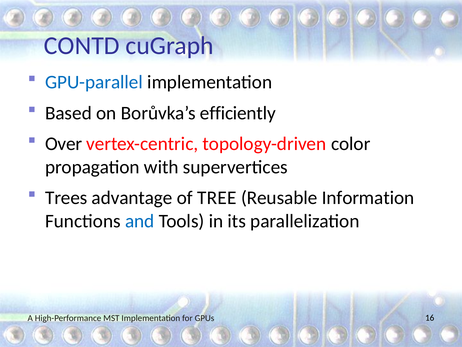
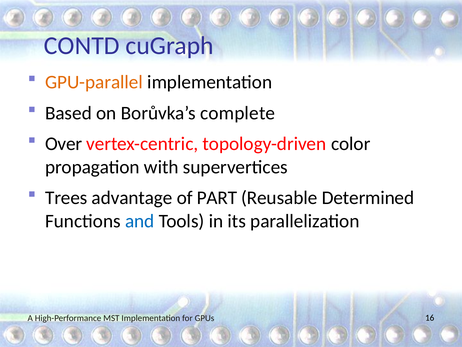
GPU-parallel colour: blue -> orange (94, 82)
efficiently: efficiently -> complete (238, 113)
TREE: TREE -> PART (217, 198)
Information: Information -> Determined (368, 198)
